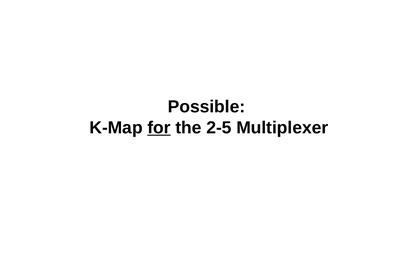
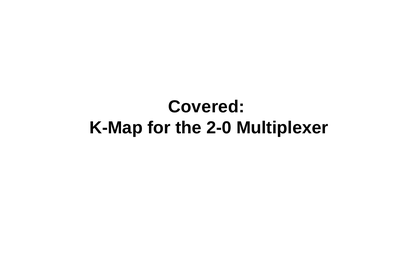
Possible: Possible -> Covered (206, 107)
for underline: present -> none (159, 128)
2-5: 2-5 -> 2-0 (219, 128)
